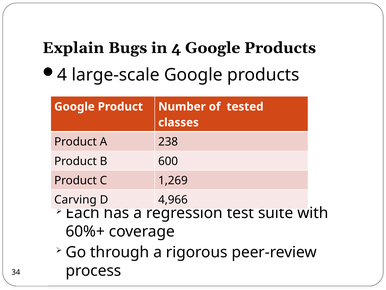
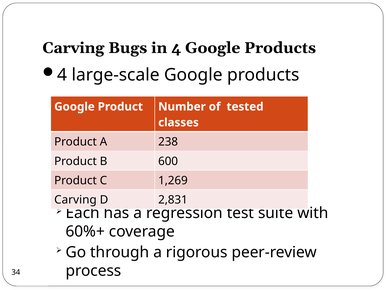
Explain: Explain -> Carving (73, 48)
4,966: 4,966 -> 2,831 (173, 200)
